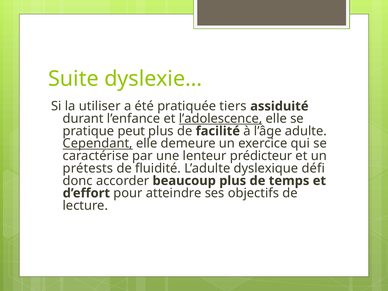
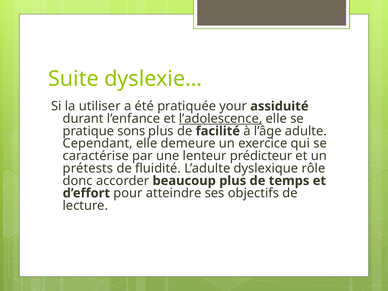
tiers: tiers -> your (233, 106)
peut: peut -> sons (131, 131)
Cependant underline: present -> none (98, 143)
défi: défi -> rôle (313, 168)
